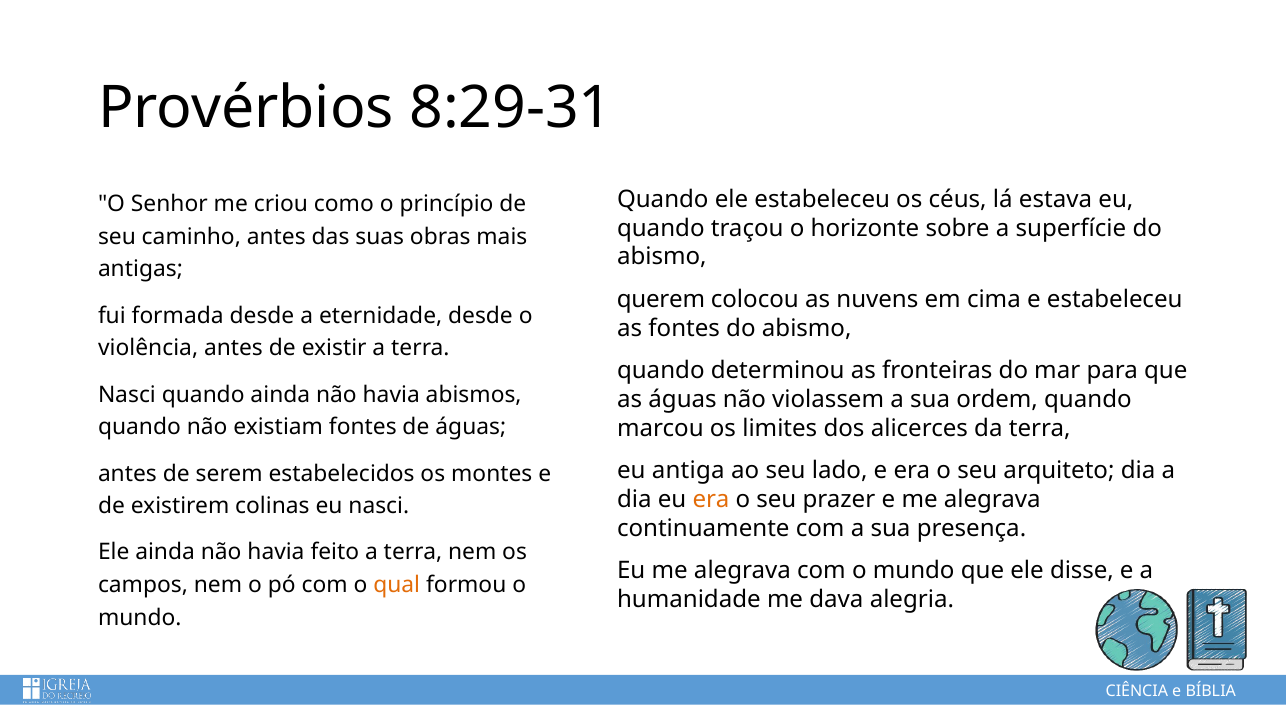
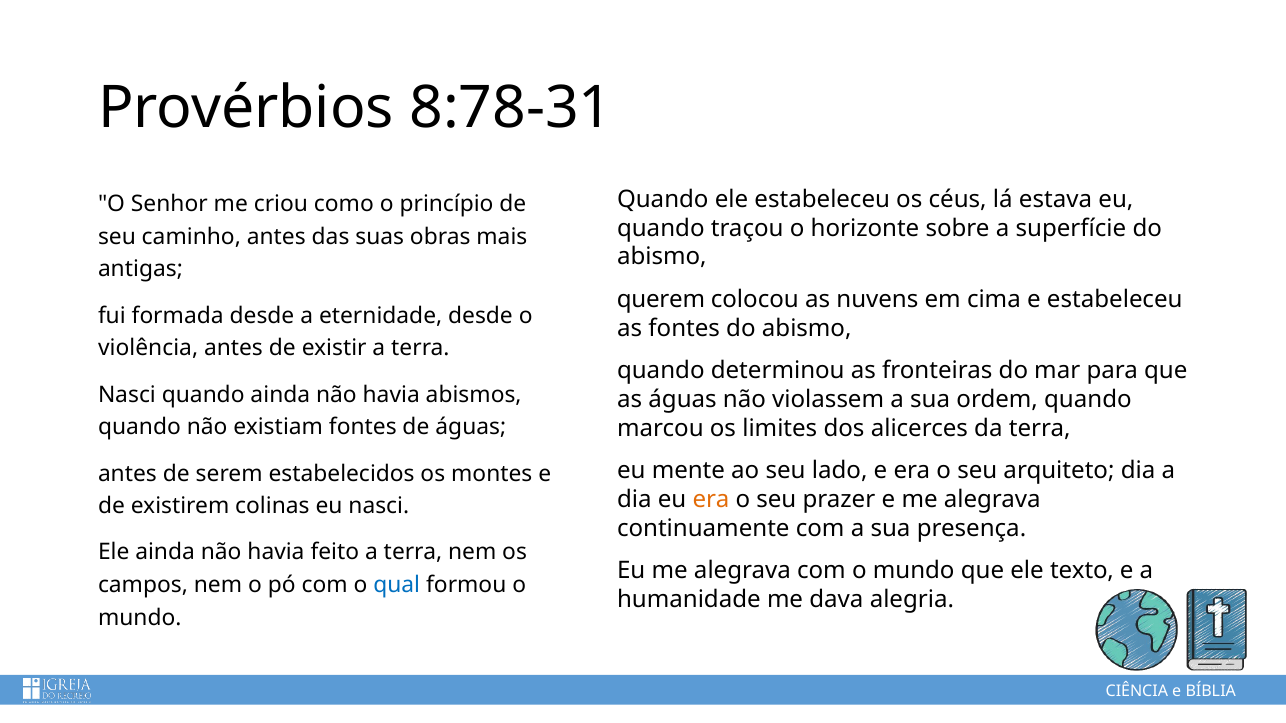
8:29-31: 8:29-31 -> 8:78-31 (511, 108)
antiga: antiga -> mente (688, 471)
disse: disse -> texto (1082, 571)
qual colour: orange -> blue (397, 586)
